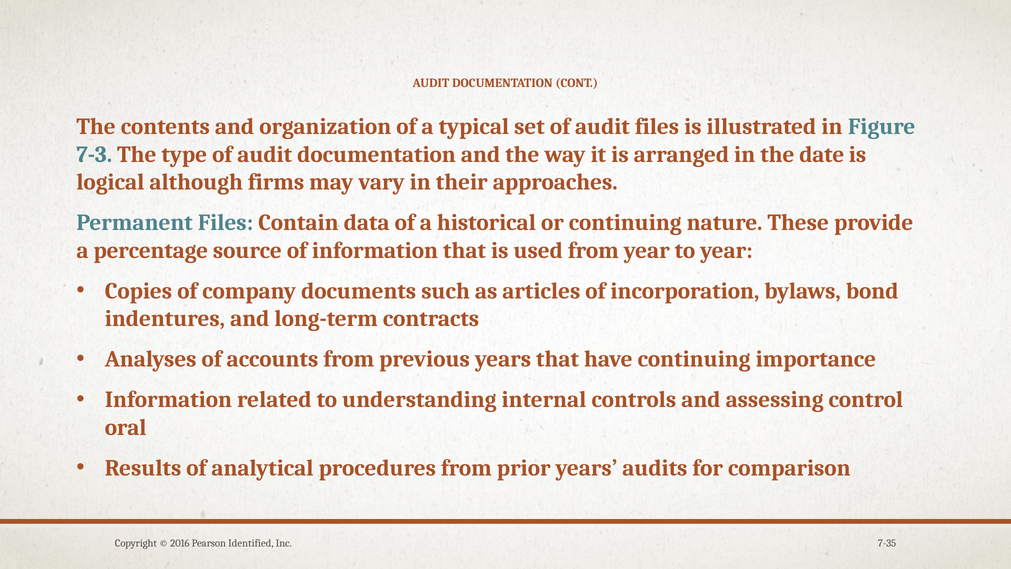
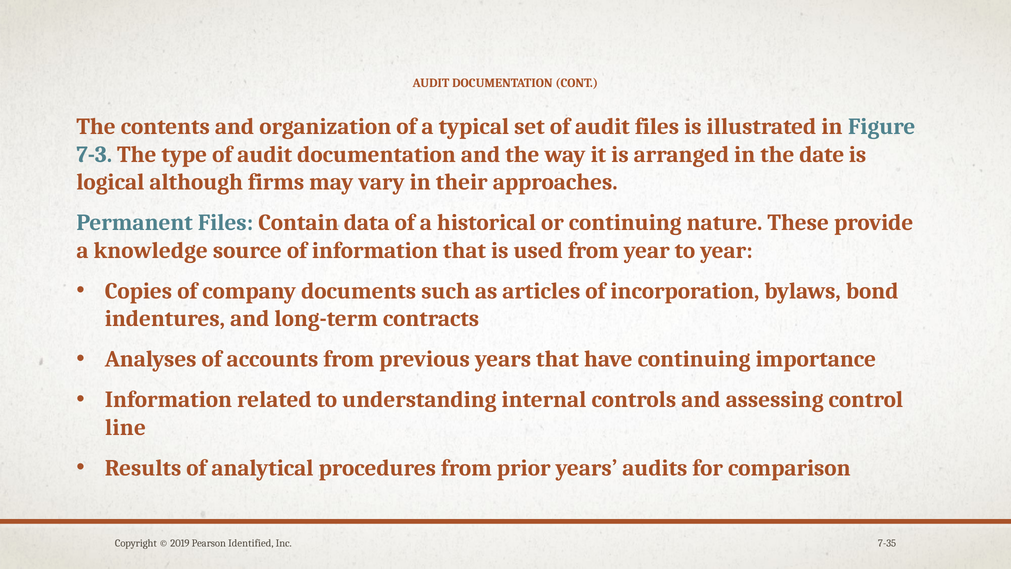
percentage: percentage -> knowledge (151, 250)
oral: oral -> line (125, 427)
2016: 2016 -> 2019 (180, 543)
